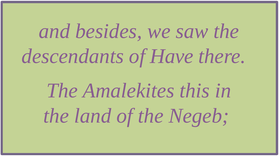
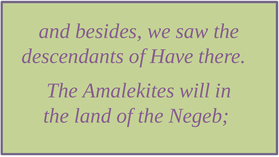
this: this -> will (195, 91)
